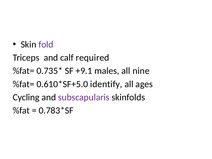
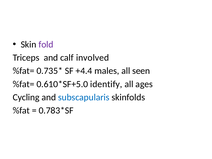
required: required -> involved (93, 58)
+9.1: +9.1 -> +4.4 (84, 71)
nine: nine -> seen (141, 71)
subscapularis colour: purple -> blue (84, 97)
